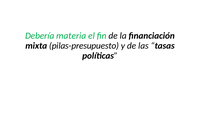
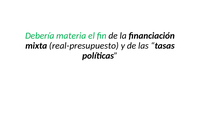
pilas-presupuesto: pilas-presupuesto -> real-presupuesto (84, 45)
